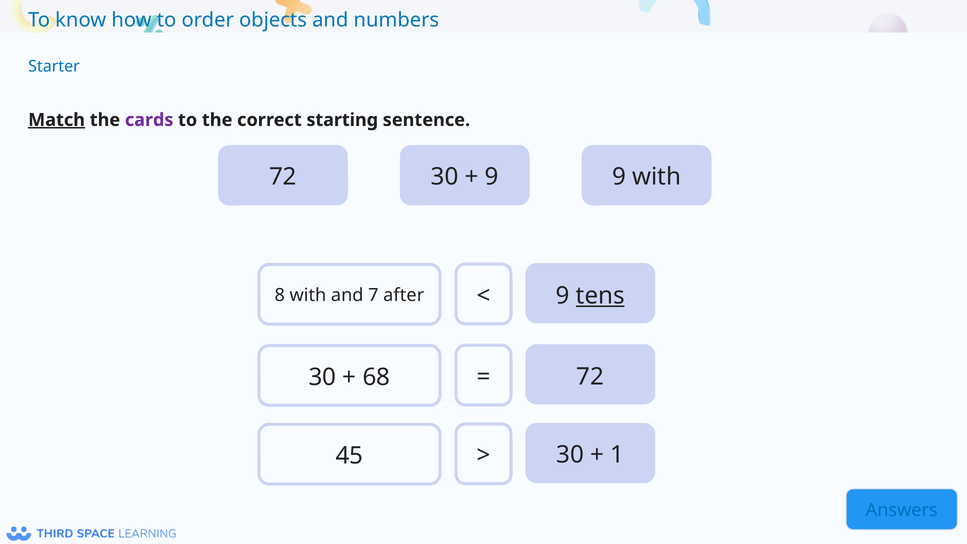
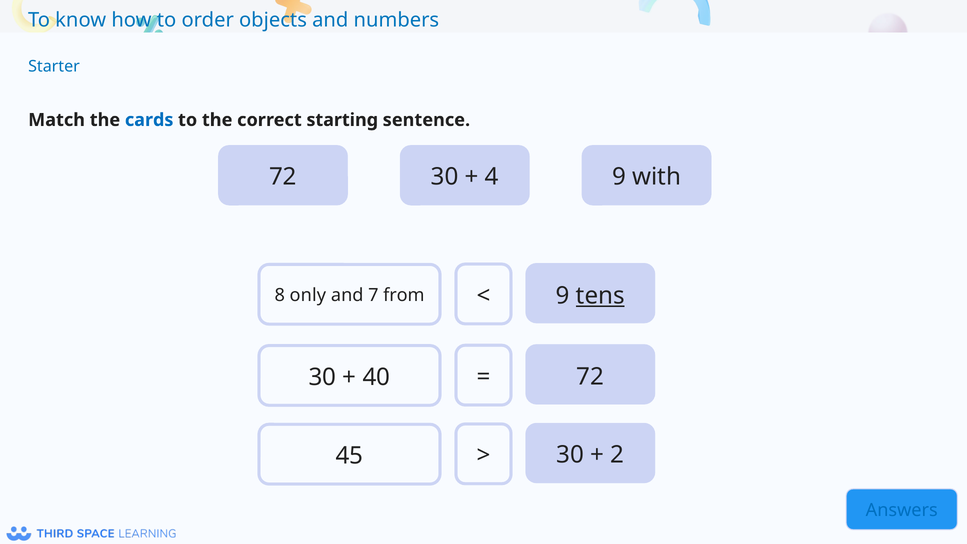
Match underline: present -> none (57, 120)
cards colour: purple -> blue (149, 120)
9: 9 -> 4 (492, 177)
8 with: with -> only (308, 295)
after: after -> from (404, 295)
68: 68 -> 40 (376, 377)
1: 1 -> 2 (617, 455)
